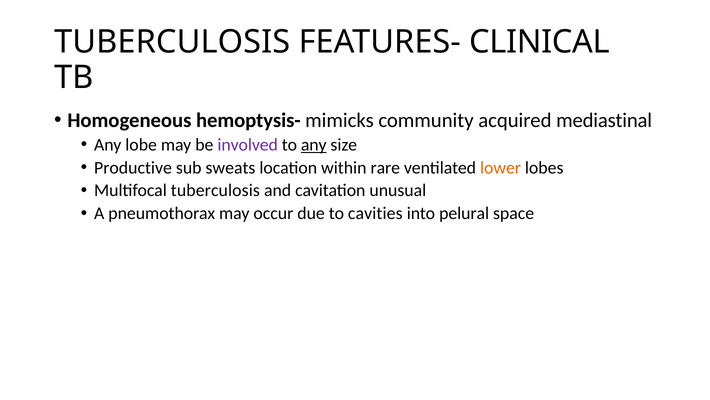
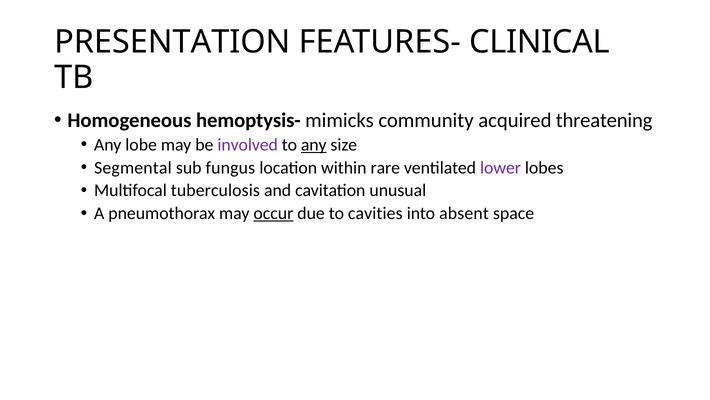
TUBERCULOSIS: TUBERCULOSIS -> PRESENTATION (172, 42)
mediastinal: mediastinal -> threatening (604, 120)
Productive: Productive -> Segmental (133, 167)
sweats: sweats -> fungus (230, 167)
lower colour: orange -> purple (501, 167)
occur underline: none -> present (273, 213)
pelural: pelural -> absent (464, 213)
